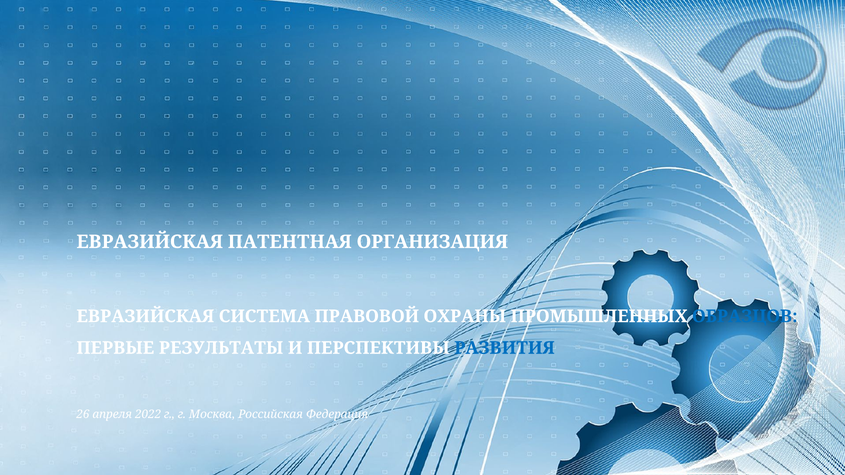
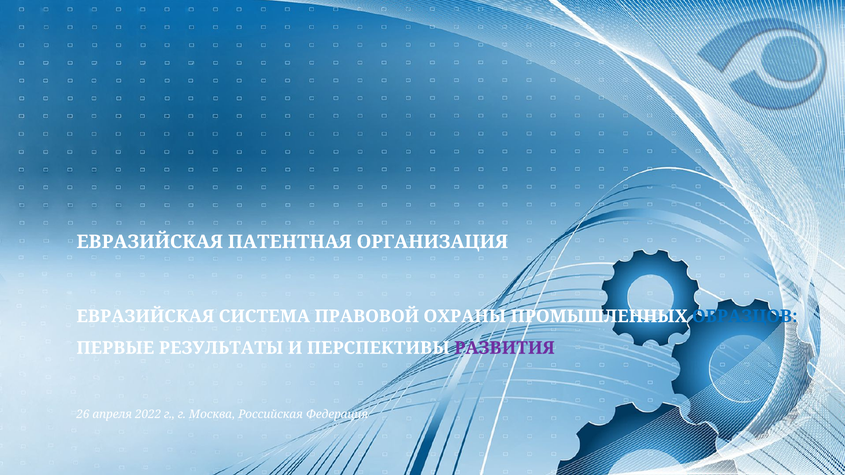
РАЗВИТИЯ colour: blue -> purple (505, 348)
